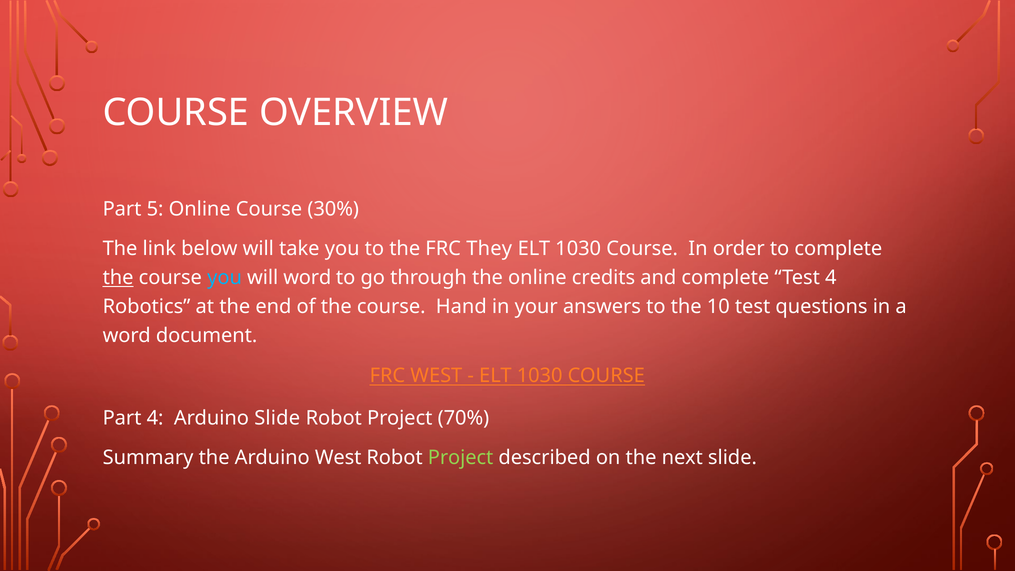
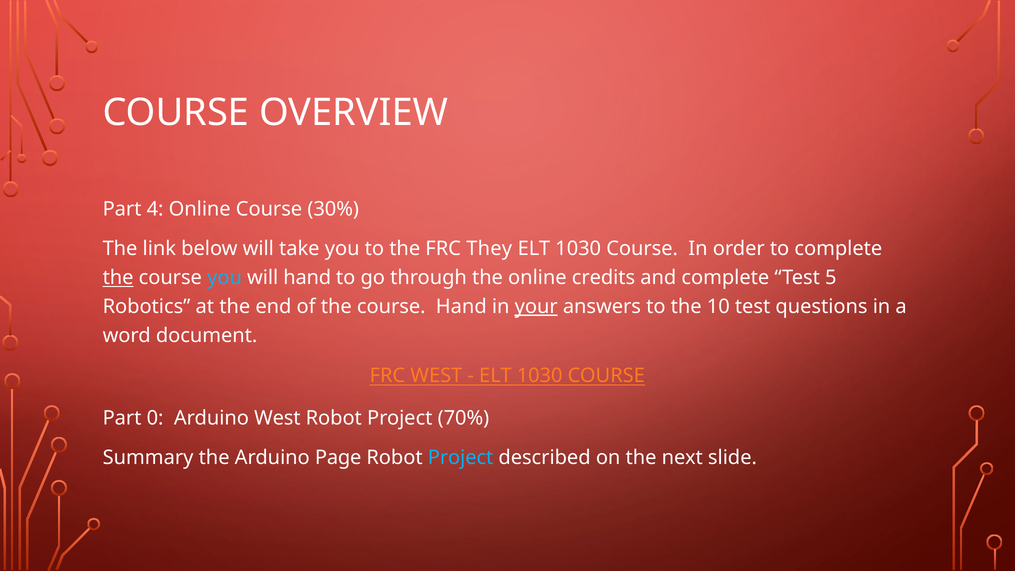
5: 5 -> 4 (155, 209)
will word: word -> hand (307, 278)
Test 4: 4 -> 5 (831, 278)
your underline: none -> present (536, 307)
Part 4: 4 -> 0 (155, 418)
Arduino Slide: Slide -> West (277, 418)
Arduino West: West -> Page (338, 458)
Project colour: light green -> light blue (461, 458)
